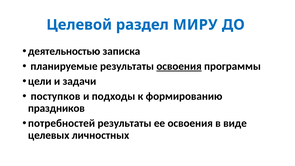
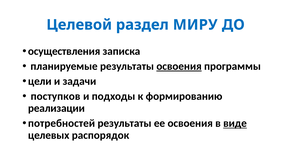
деятельностью: деятельностью -> осуществления (64, 51)
праздников: праздников -> реализации (56, 108)
виде underline: none -> present (235, 123)
личностных: личностных -> распорядок (100, 135)
